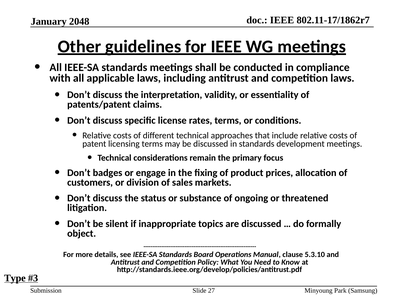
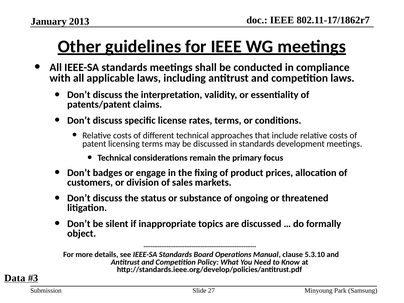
2048: 2048 -> 2013 (79, 22)
Type: Type -> Data (15, 278)
